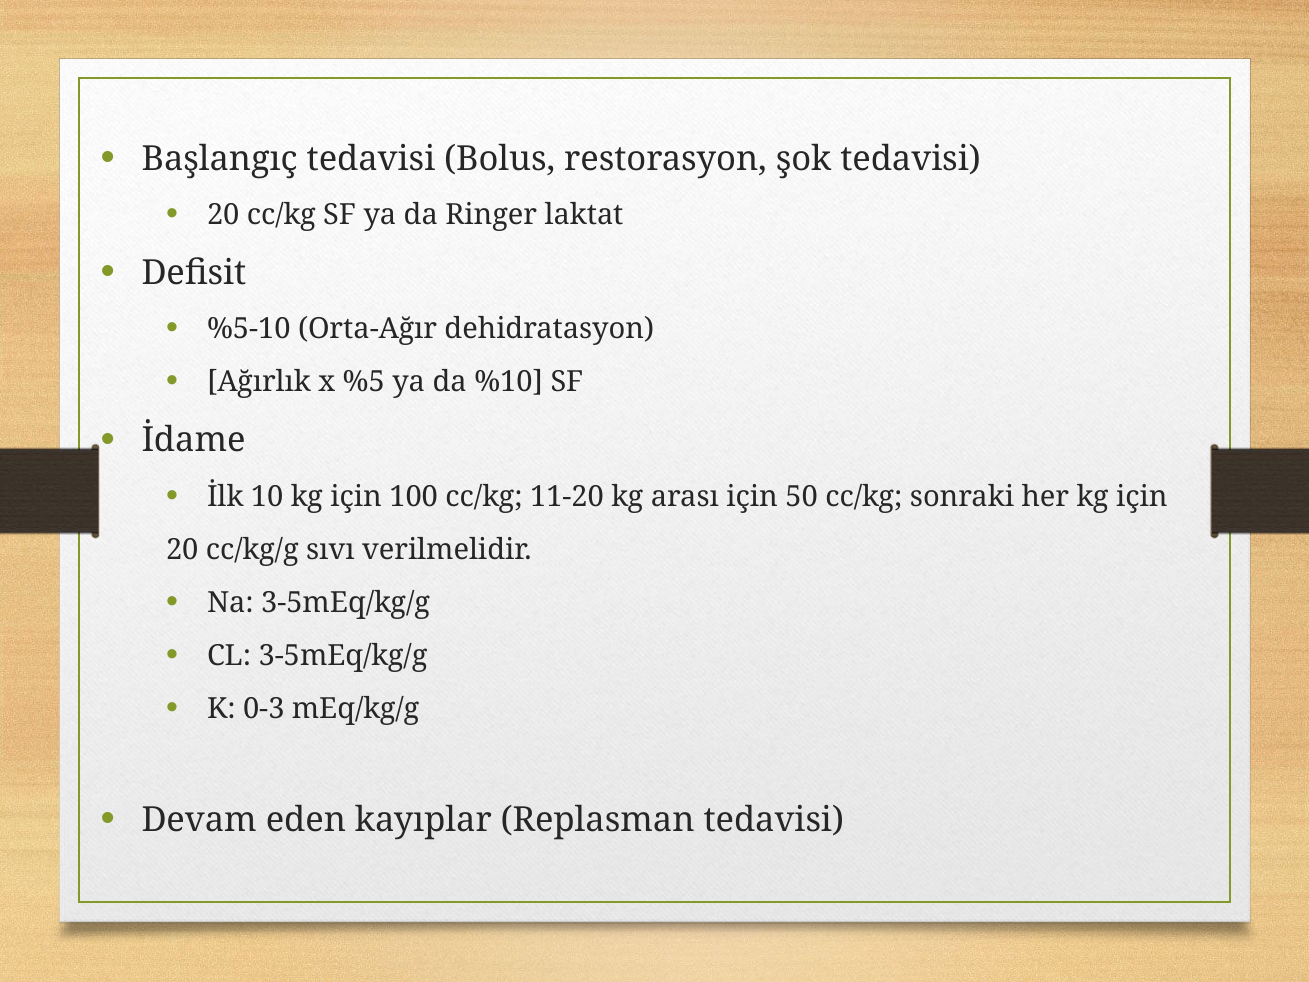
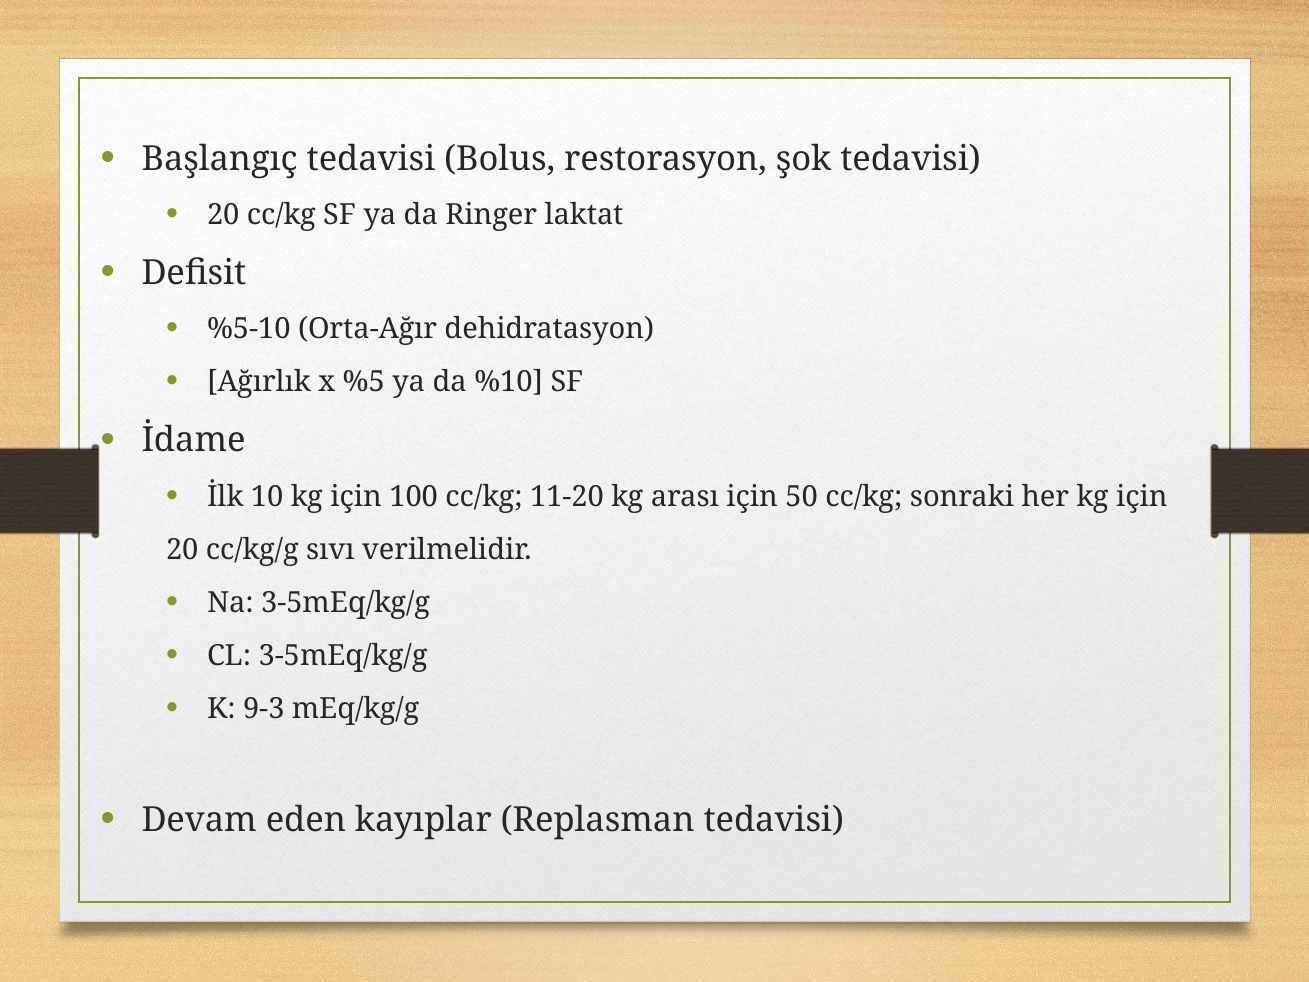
0-3: 0-3 -> 9-3 (264, 709)
